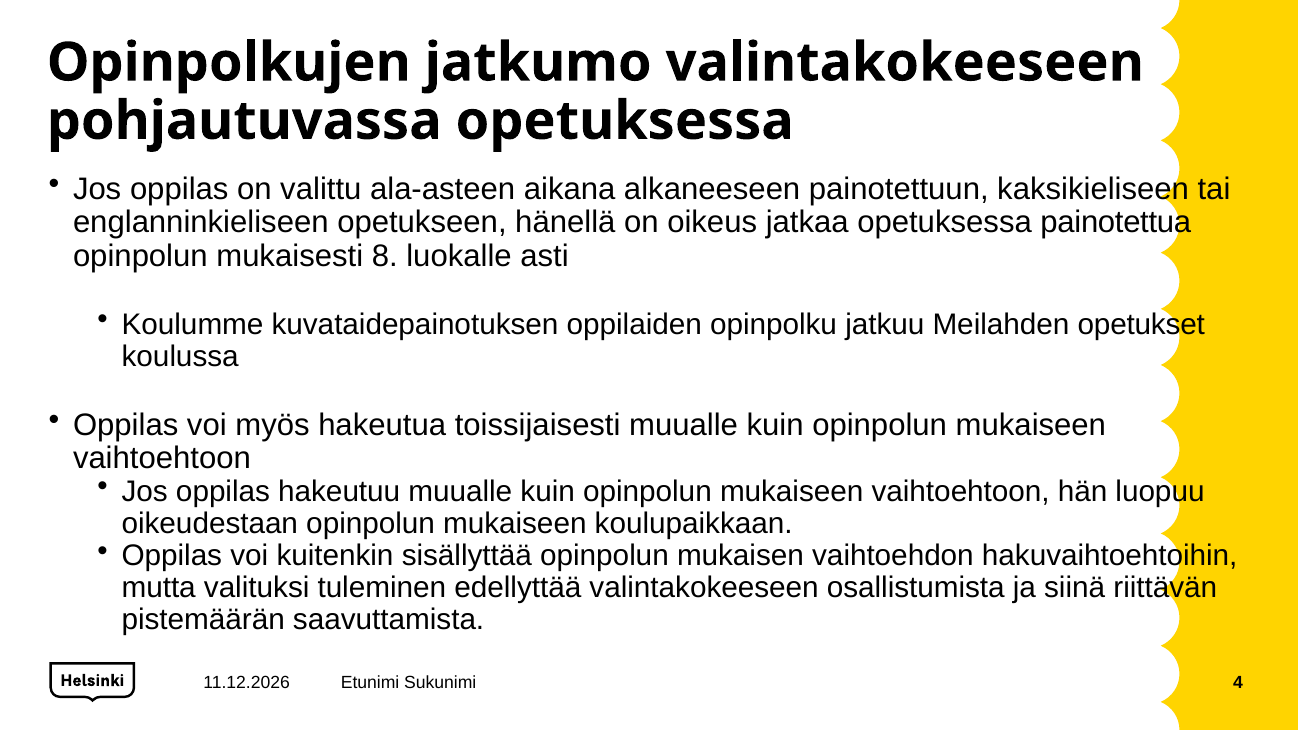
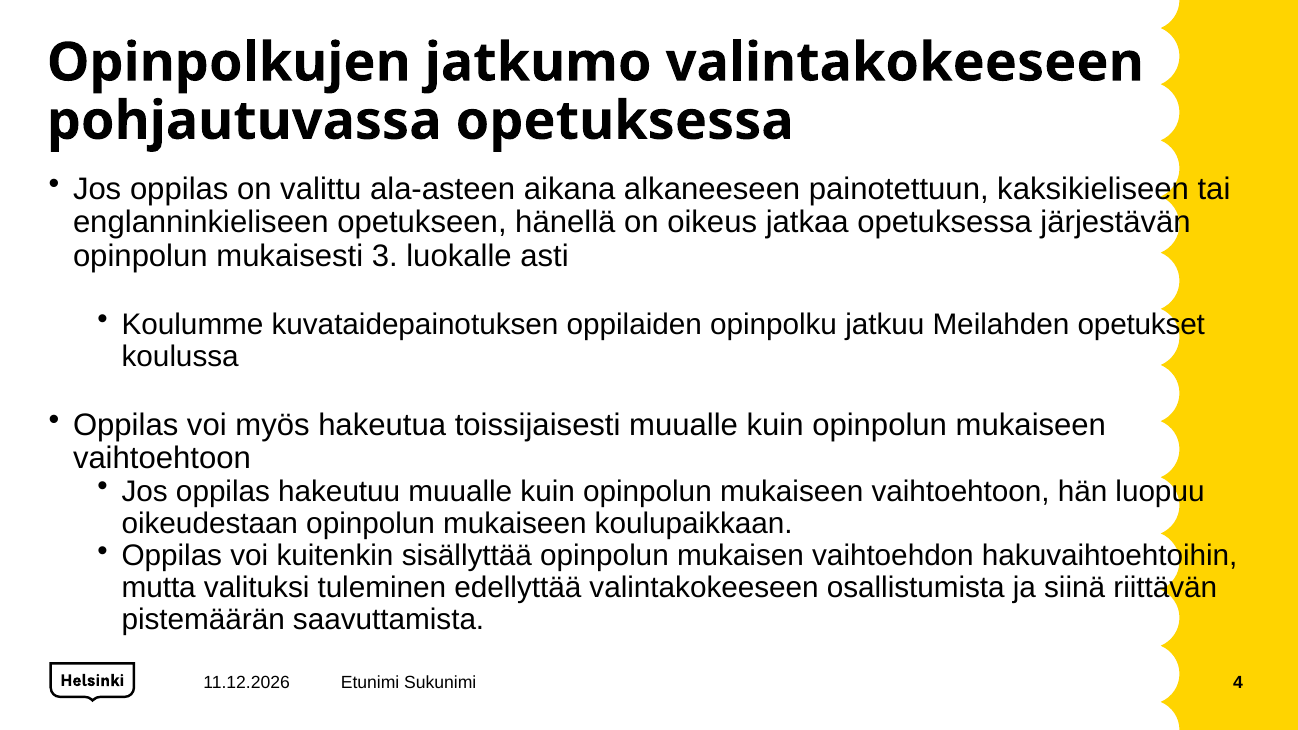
painotettua: painotettua -> järjestävän (1116, 222)
8: 8 -> 3 (385, 256)
